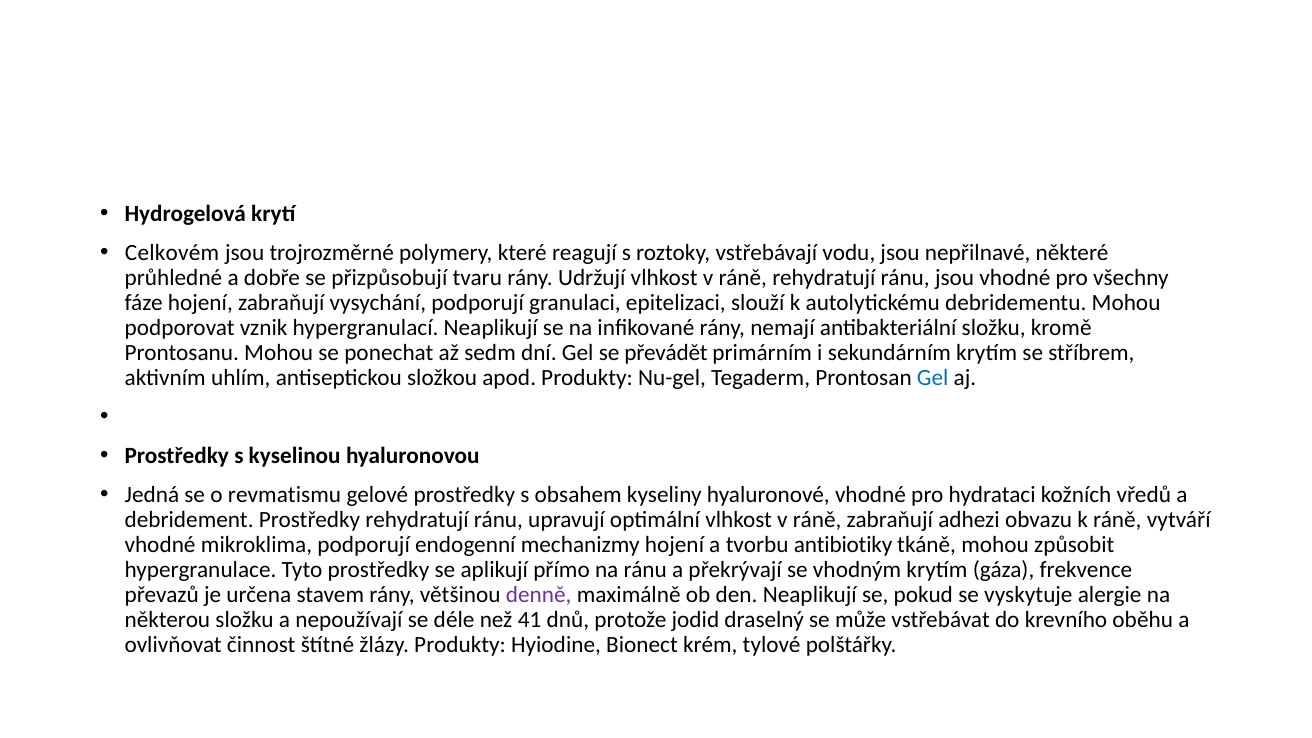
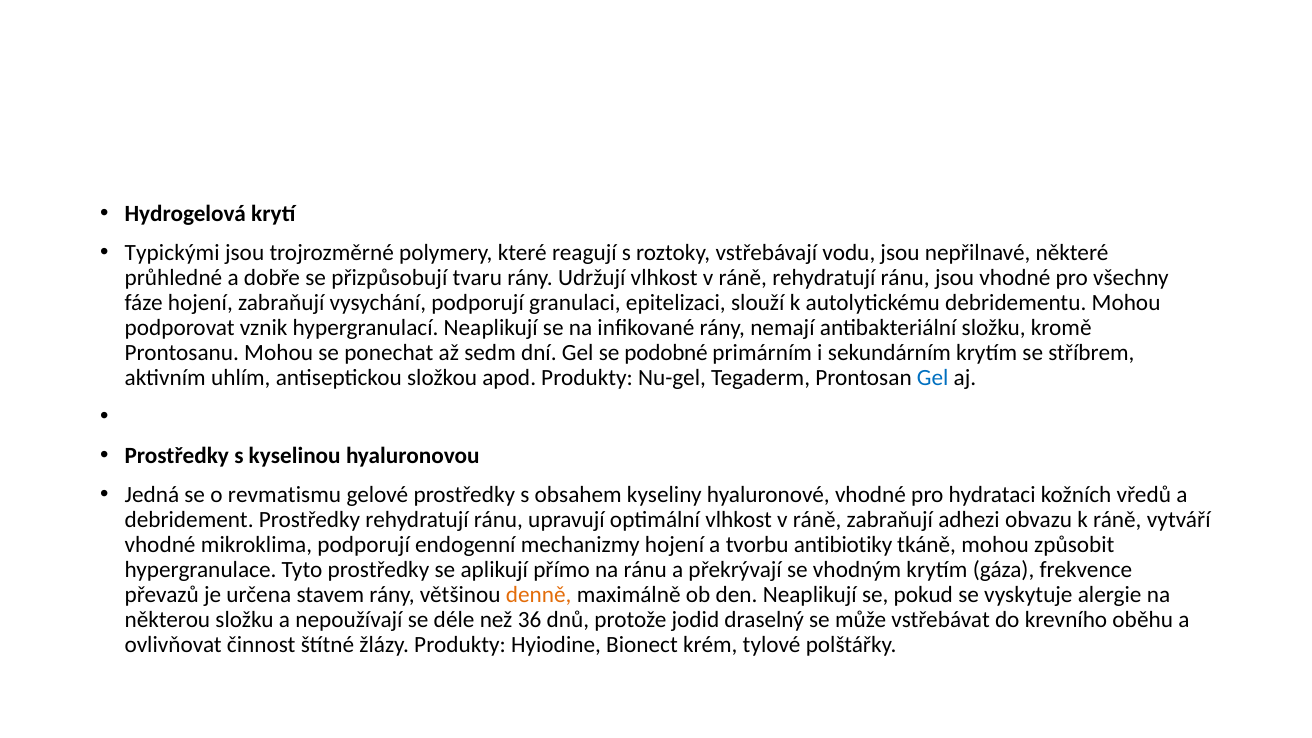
Celkovém: Celkovém -> Typickými (172, 253)
převádět: převádět -> podobné (666, 353)
denně colour: purple -> orange (539, 595)
41: 41 -> 36 (530, 620)
